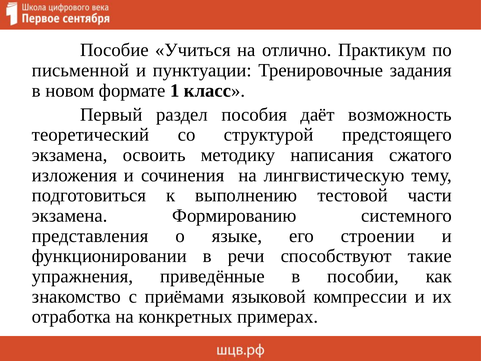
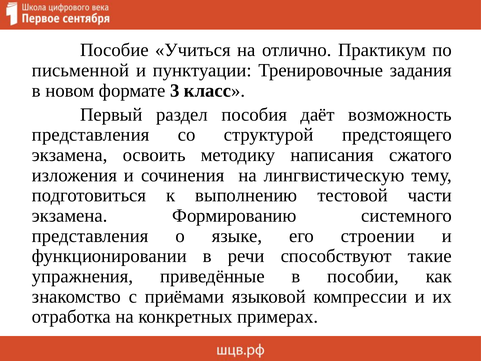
1: 1 -> 3 (175, 90)
теоретический: теоретический -> представления (91, 135)
